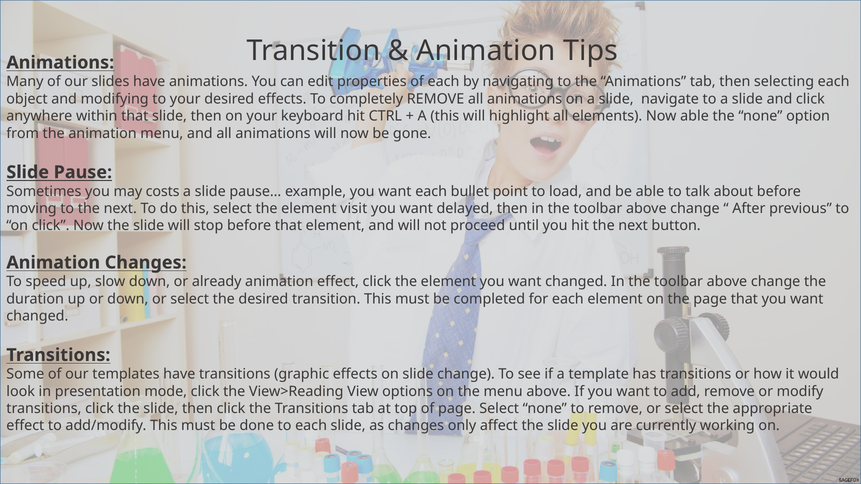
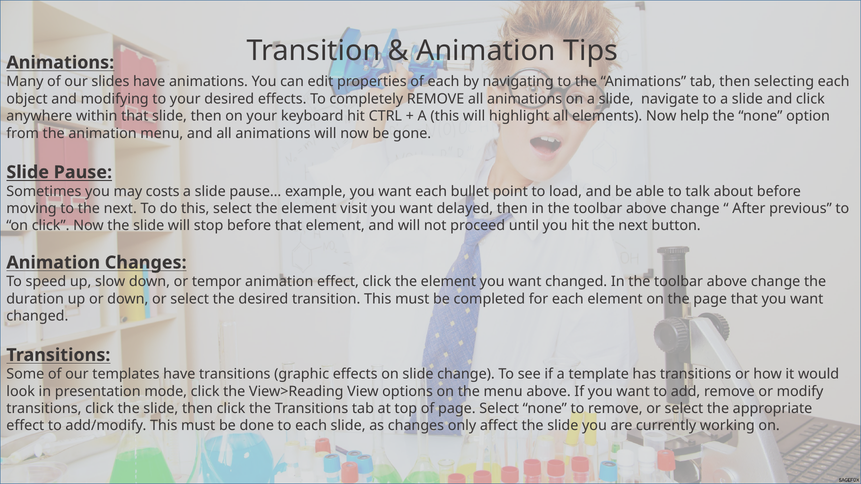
Now able: able -> help (695, 116)
already: already -> tempor (217, 282)
